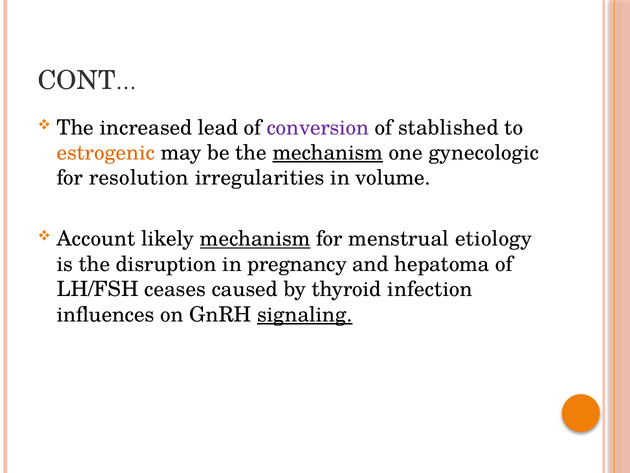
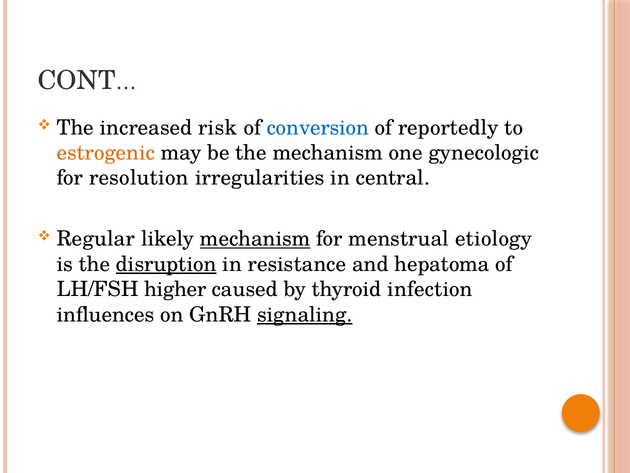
lead: lead -> risk (218, 127)
conversion colour: purple -> blue (318, 127)
stablished: stablished -> reportedly (448, 127)
mechanism underline: present -> none (328, 153)
volume: volume -> central (393, 178)
Account: Account -> Regular (96, 239)
disruption underline: none -> present (166, 264)
pregnancy: pregnancy -> resistance (297, 264)
ceases: ceases -> higher (175, 289)
